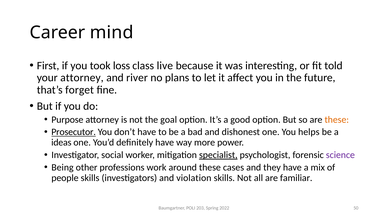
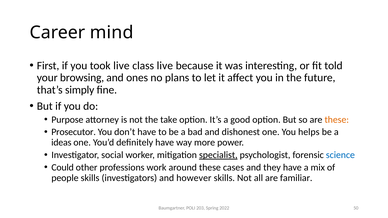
took loss: loss -> live (121, 66)
your attorney: attorney -> browsing (82, 78)
river: river -> ones (137, 78)
forget: forget -> simply (80, 90)
goal: goal -> take (169, 120)
Prosecutor underline: present -> none (74, 132)
science colour: purple -> blue (340, 155)
Being: Being -> Could (63, 168)
violation: violation -> however (194, 178)
